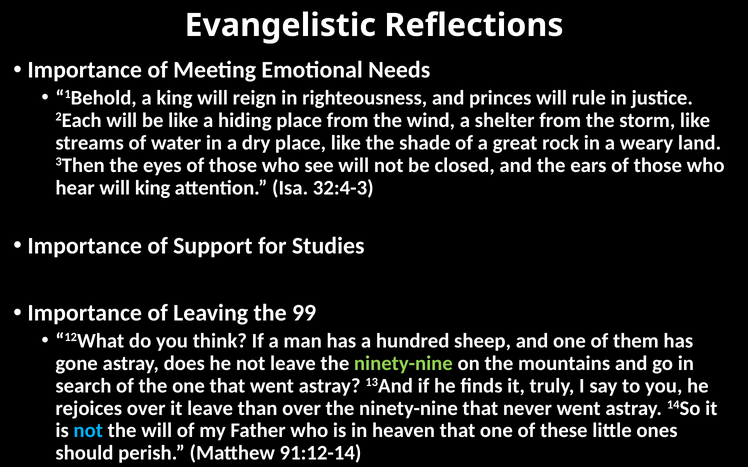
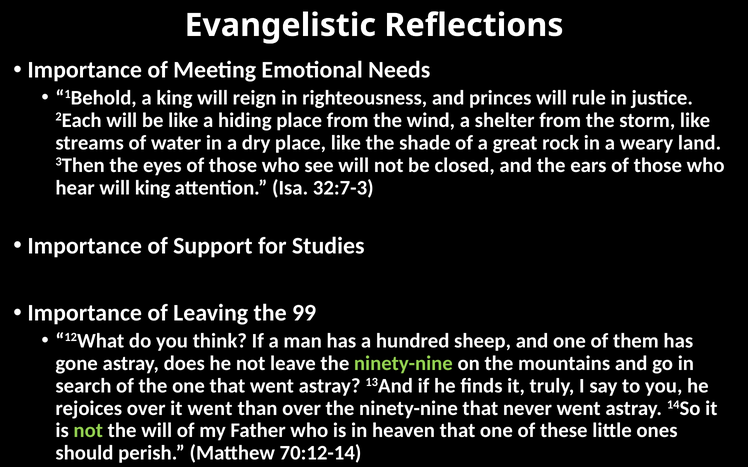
32:4-3: 32:4-3 -> 32:7-3 (343, 188)
it leave: leave -> went (210, 409)
not colour: light blue -> light green (88, 431)
91:12-14: 91:12-14 -> 70:12-14 (321, 453)
